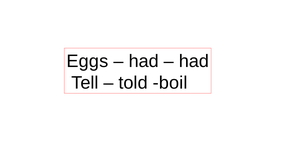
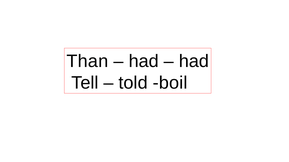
Eggs: Eggs -> Than (87, 61)
